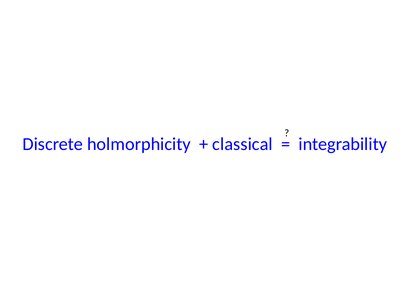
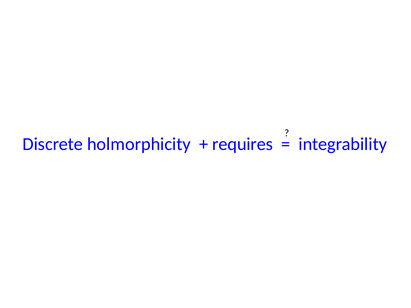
classical: classical -> requires (243, 144)
